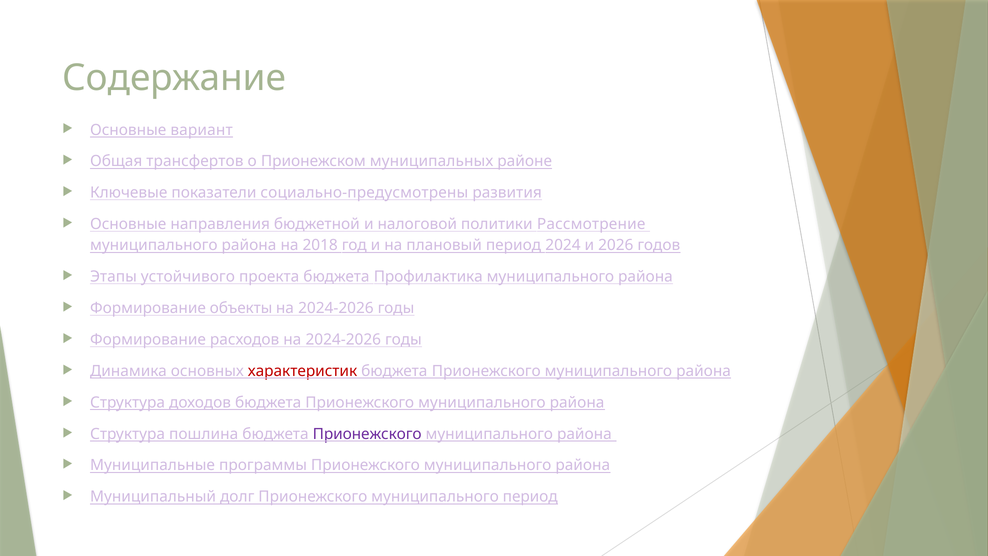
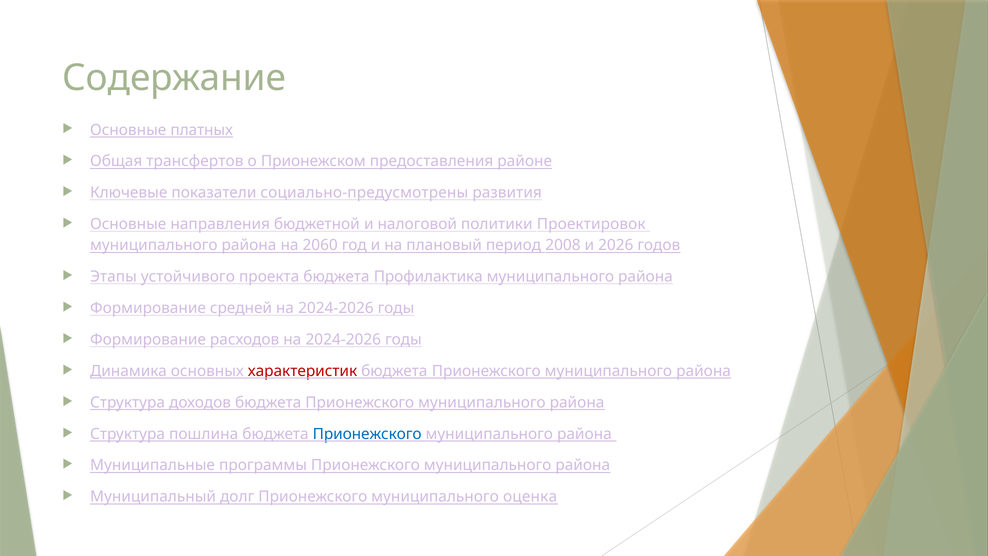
вариант: вариант -> платных (202, 130)
муниципальных: муниципальных -> предоставления (432, 161)
Рассмотрение: Рассмотрение -> Проектировок (591, 224)
2018: 2018 -> 2060 (320, 245)
2024: 2024 -> 2008 (563, 245)
объекты: объекты -> средней (241, 308)
Прионежского colour: purple -> blue (367, 434)
муниципального период: период -> оценка (530, 497)
